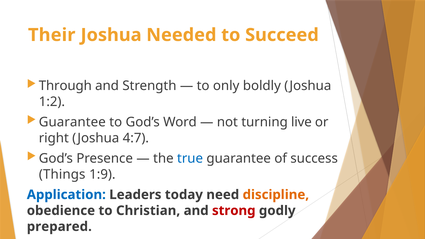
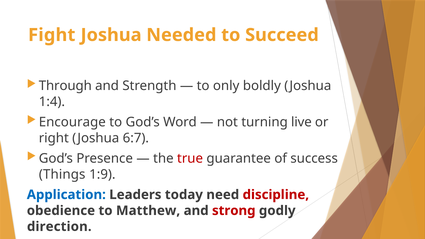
Their: Their -> Fight (52, 35)
1:2: 1:2 -> 1:4 (52, 102)
Guarantee: Guarantee -> Encourage (72, 122)
4:7: 4:7 -> 6:7 (136, 138)
true colour: blue -> red (190, 158)
discipline colour: orange -> red (276, 195)
Christian: Christian -> Matthew (148, 211)
prepared: prepared -> direction (59, 227)
